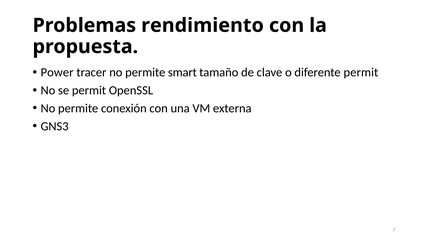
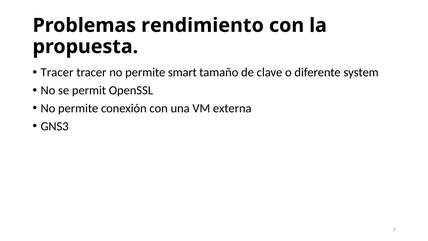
Power: Power -> Tracer (57, 72)
diferente permit: permit -> system (361, 72)
